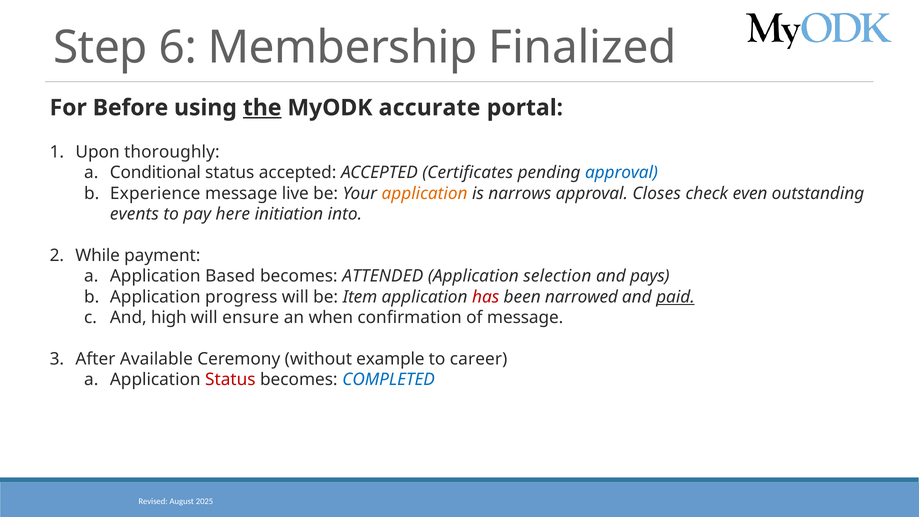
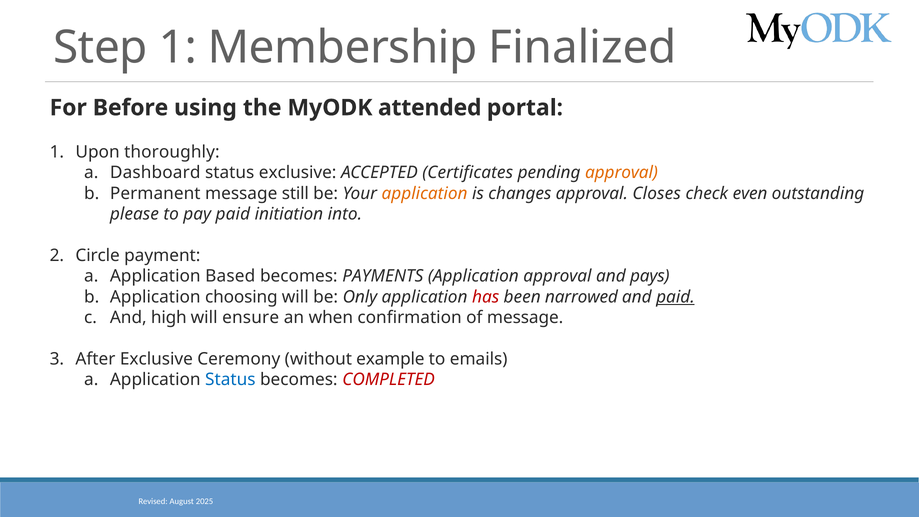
Step 6: 6 -> 1 (178, 47)
the underline: present -> none (262, 108)
accurate: accurate -> attended (430, 108)
Conditional: Conditional -> Dashboard (155, 173)
status accepted: accepted -> exclusive (298, 173)
approval colour: blue -> orange (621, 173)
Experience: Experience -> Permanent (155, 193)
live: live -> still (295, 193)
narrows: narrows -> changes (520, 193)
events: events -> please (134, 214)
pay here: here -> paid (233, 214)
While: While -> Circle (98, 255)
ATTENDED: ATTENDED -> PAYMENTS (383, 276)
Application selection: selection -> approval (557, 276)
progress: progress -> choosing (241, 297)
Item: Item -> Only (360, 297)
After Available: Available -> Exclusive (156, 359)
career: career -> emails (479, 359)
Status colour: red -> blue (230, 380)
COMPLETED colour: blue -> red (389, 380)
